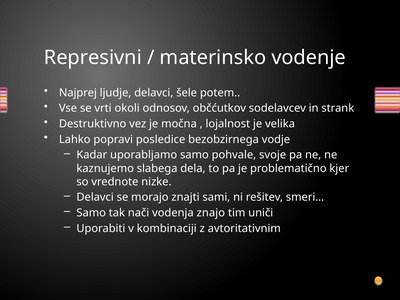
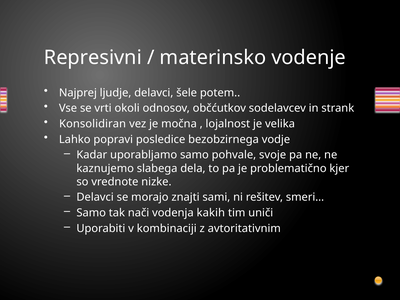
Destruktivno: Destruktivno -> Konsolidiran (93, 124)
znajo: znajo -> kakih (211, 213)
